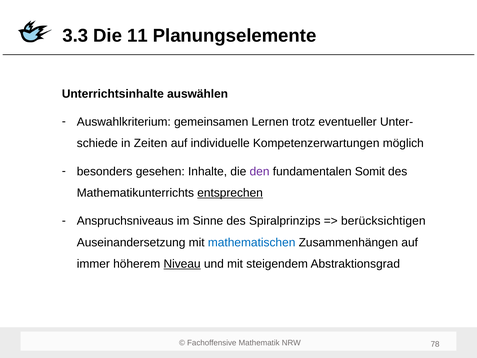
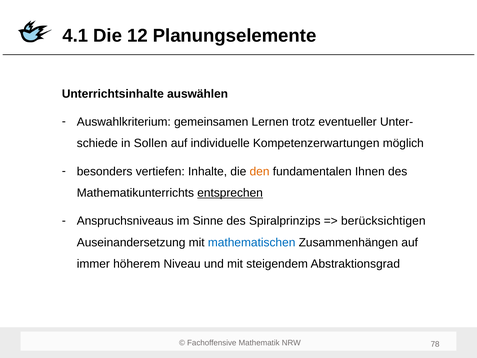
3.3: 3.3 -> 4.1 (75, 36)
11: 11 -> 12 (137, 36)
Zeiten: Zeiten -> Sollen (151, 143)
gesehen: gesehen -> vertiefen (160, 171)
den colour: purple -> orange (260, 171)
Somit: Somit -> Ihnen (370, 171)
Niveau underline: present -> none (182, 264)
